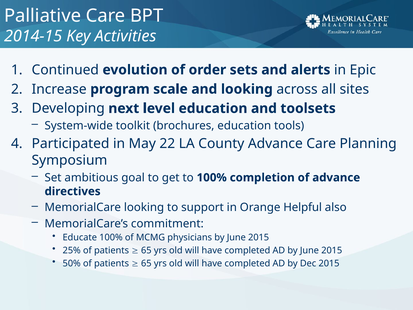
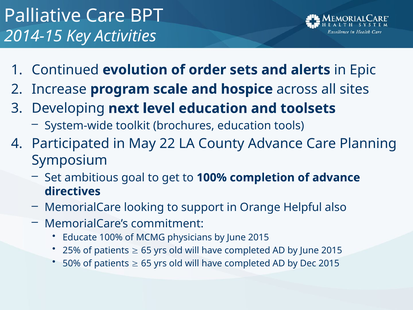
and looking: looking -> hospice (247, 89)
